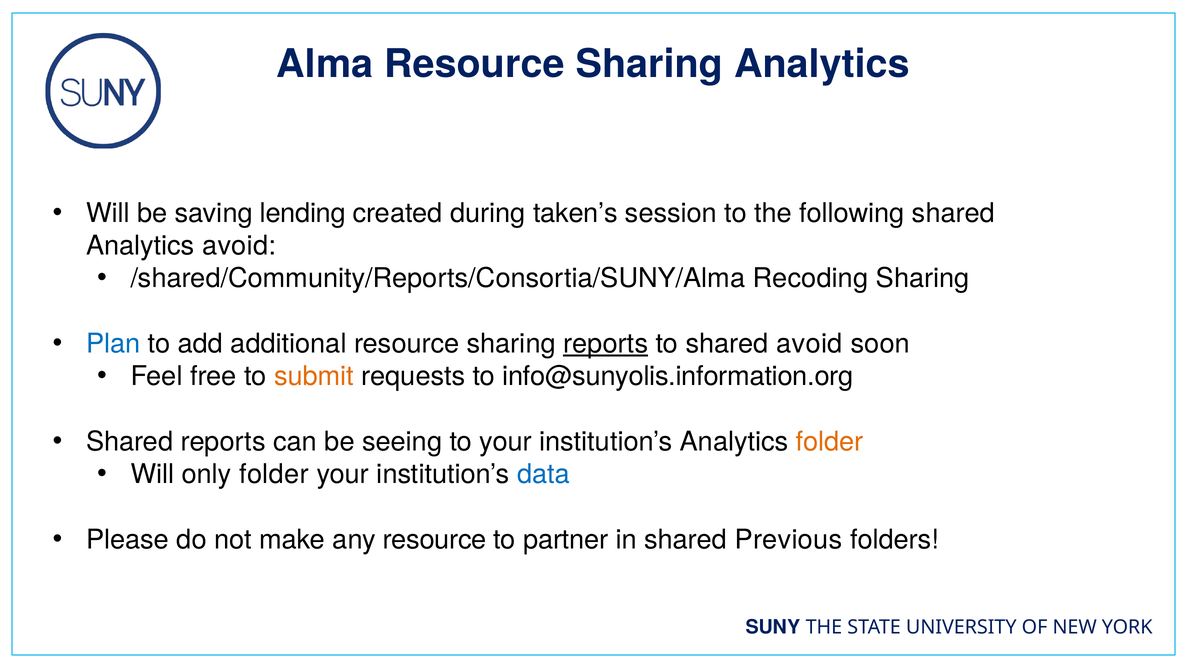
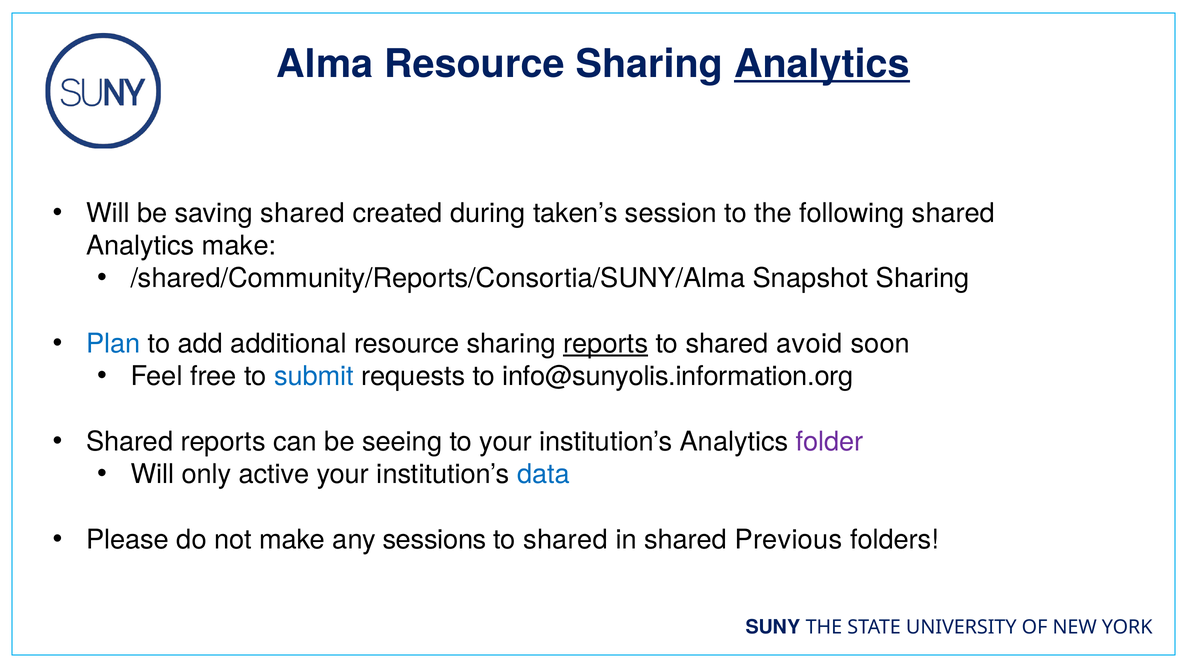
Analytics underline: none -> present (822, 64)
saving lending: lending -> shared (303, 213)
Analytics avoid: avoid -> make (239, 246)
Recoding: Recoding -> Snapshot (811, 278)
submit colour: orange -> blue (314, 376)
folder colour: orange -> purple (830, 442)
only folder: folder -> active (274, 474)
any resource: resource -> sessions (435, 539)
partner: partner -> shared (565, 539)
